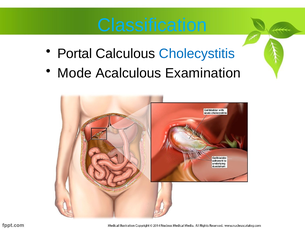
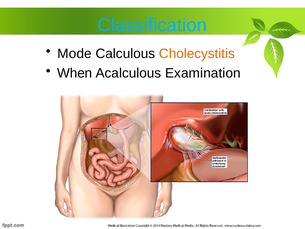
Portal: Portal -> Mode (75, 54)
Cholecystitis colour: blue -> orange (197, 54)
Mode: Mode -> When (75, 73)
